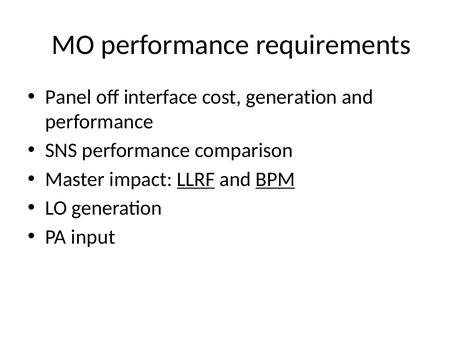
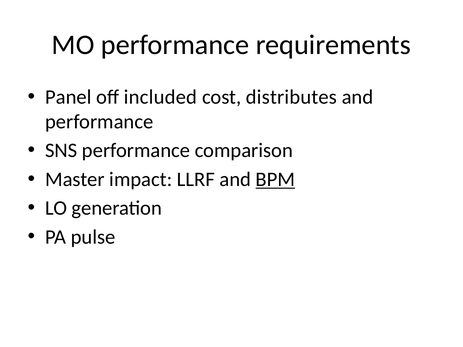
interface: interface -> included (160, 97)
cost generation: generation -> distributes (291, 97)
LLRF underline: present -> none (196, 179)
input: input -> pulse (93, 237)
